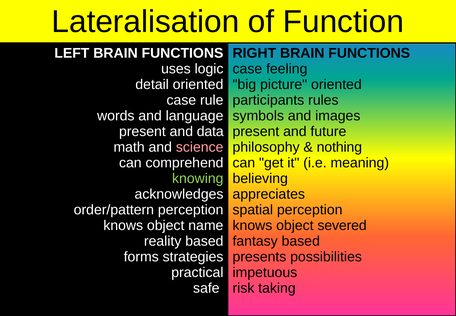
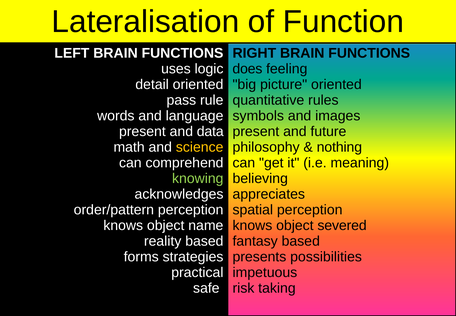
case: case -> does (247, 69)
case: case -> pass (181, 100)
participants: participants -> quantitative (268, 100)
science colour: pink -> yellow (200, 147)
